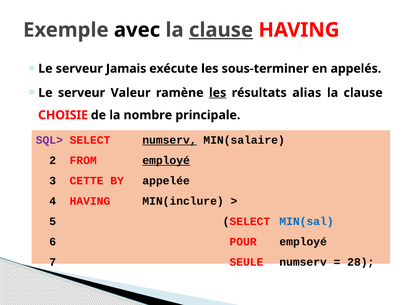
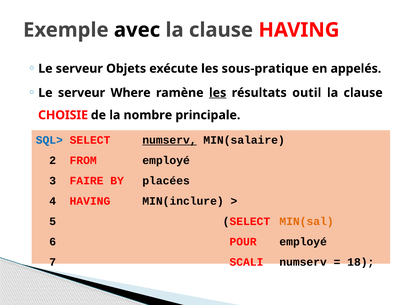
clause underline: present -> none (221, 30)
Jamais: Jamais -> Objets (126, 68)
sous-terminer: sous-terminer -> sous-pratique (265, 68)
Valeur: Valeur -> Where (131, 93)
alias: alias -> outil (307, 93)
SQL> colour: purple -> blue (49, 140)
employé underline: present -> none (166, 160)
CETTE: CETTE -> FAIRE (87, 181)
appelée: appelée -> placées (166, 181)
MIN(sal colour: blue -> orange (307, 221)
SEULE: SEULE -> SCALI (246, 262)
28: 28 -> 18 (361, 262)
